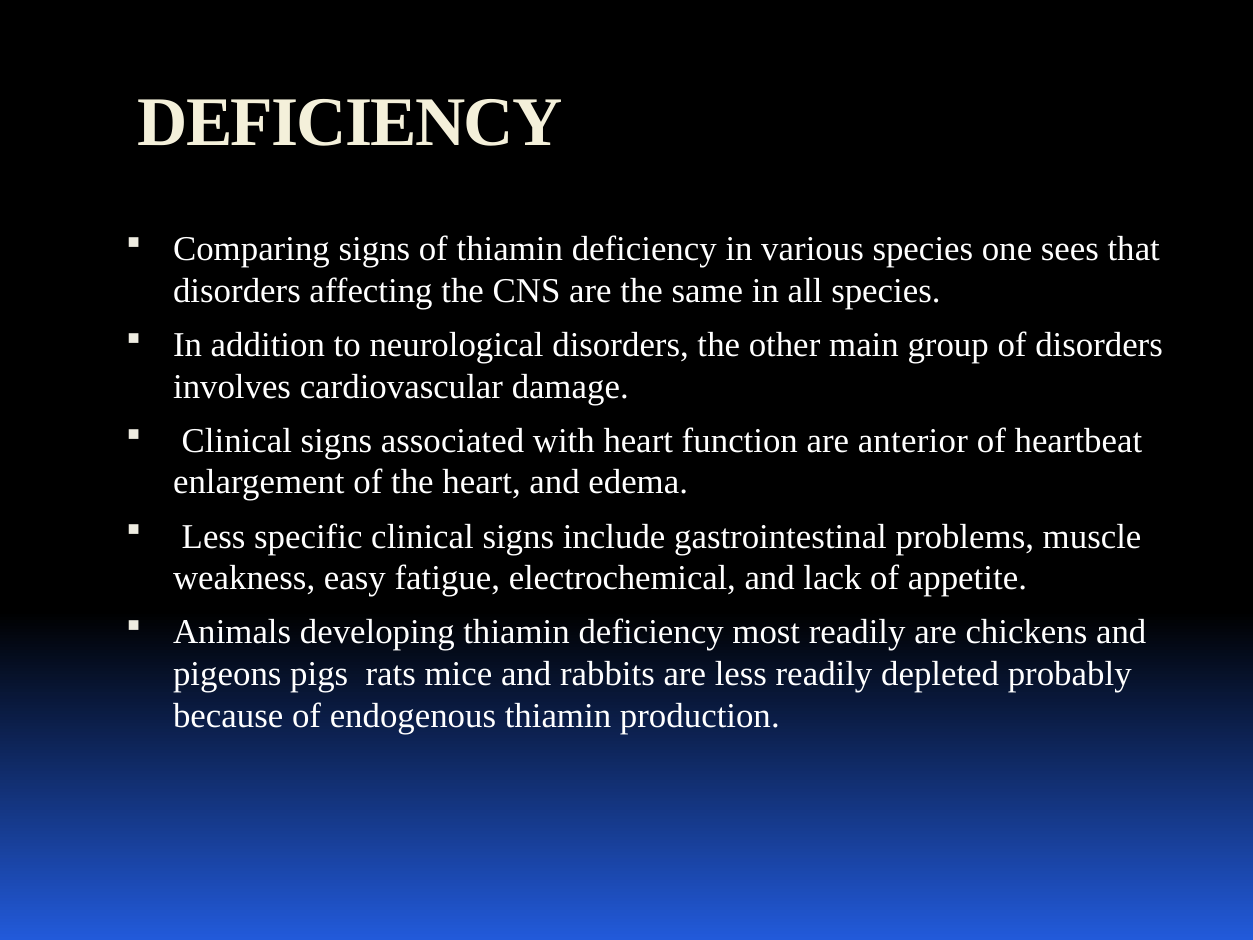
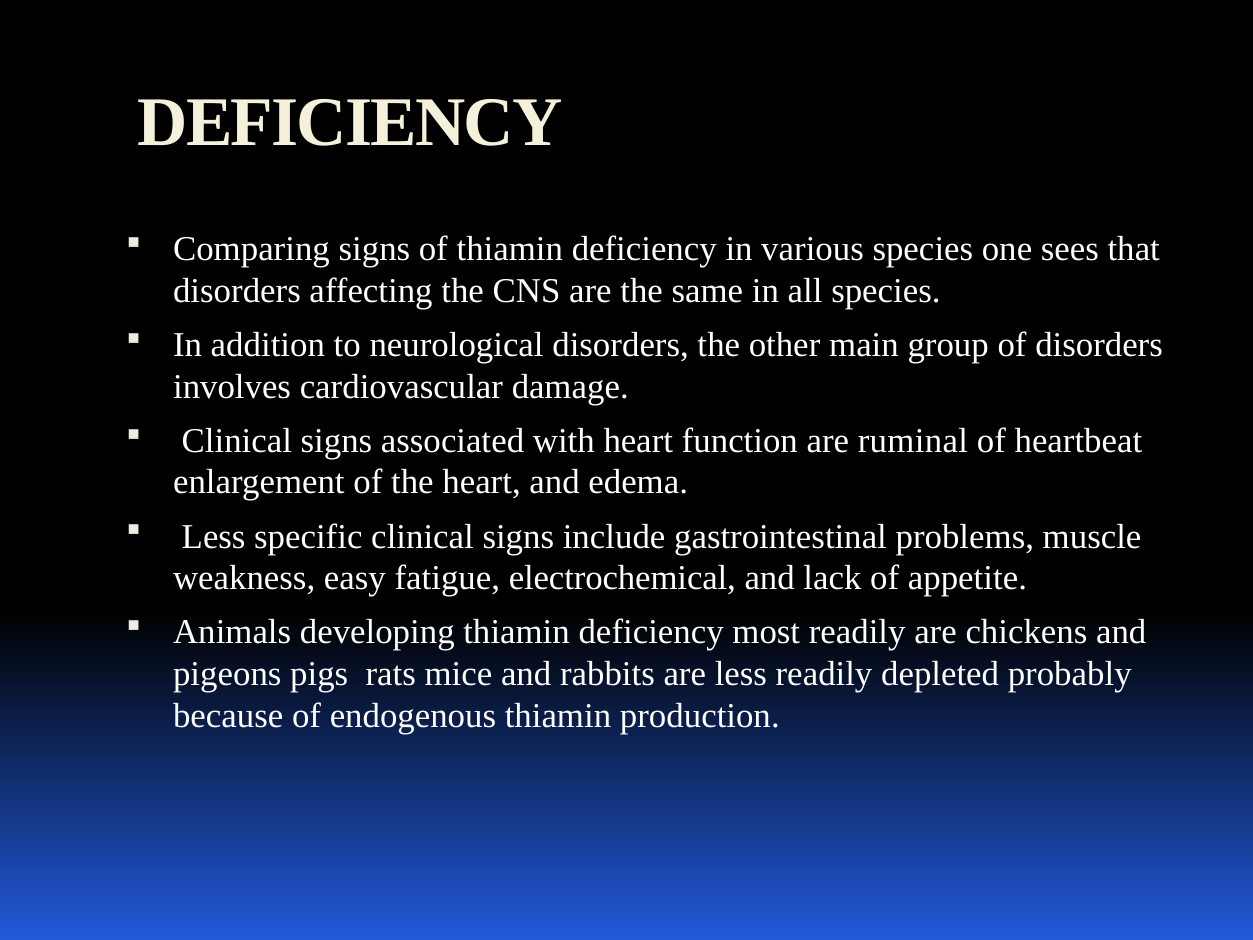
anterior: anterior -> ruminal (913, 441)
